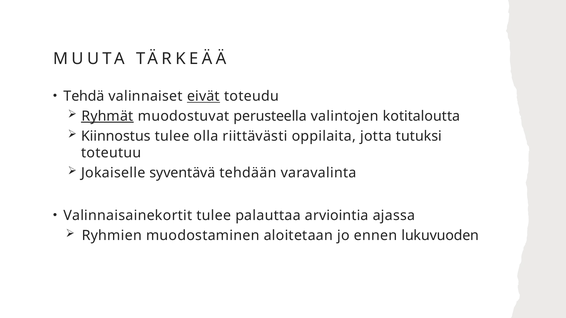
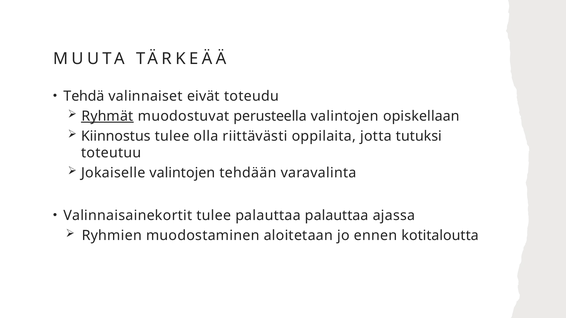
eivät underline: present -> none (203, 96)
kotitaloutta: kotitaloutta -> opiskellaan (421, 116)
Jokaiselle syventävä: syventävä -> valintojen (182, 173)
palauttaa arviointia: arviointia -> palauttaa (337, 216)
lukuvuoden: lukuvuoden -> kotitaloutta (440, 236)
